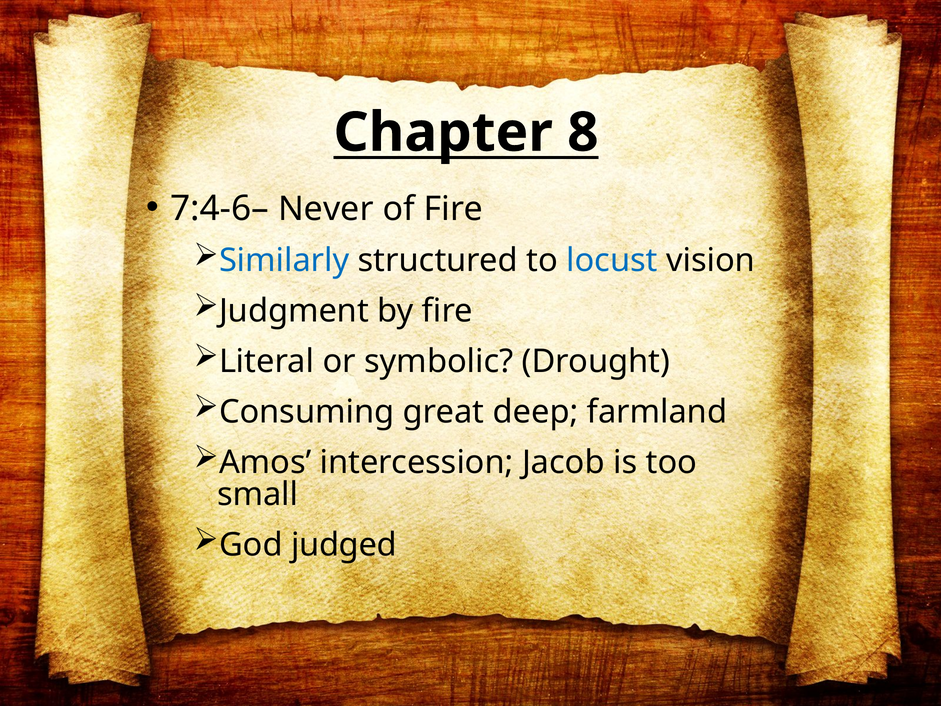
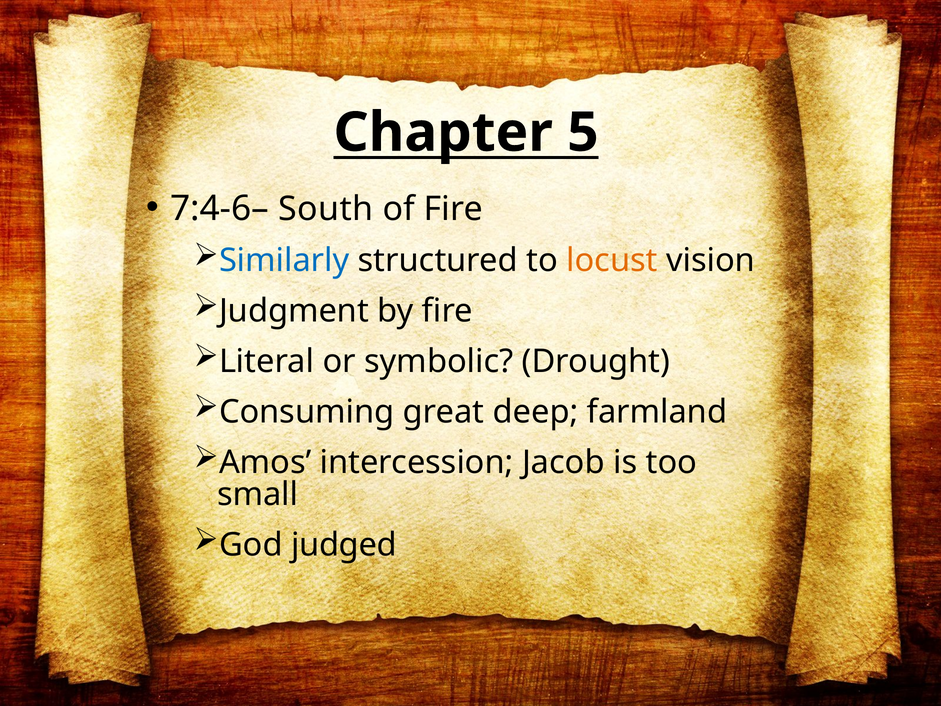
8: 8 -> 5 (583, 133)
Never: Never -> South (326, 209)
locust colour: blue -> orange (612, 260)
